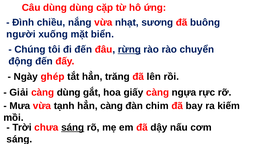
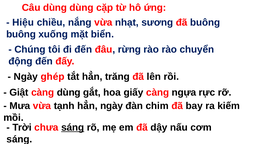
Đình: Đình -> Hiệu (23, 22)
người: người -> buông (21, 34)
rừng underline: present -> none (129, 50)
Giải: Giải -> Giật (19, 93)
hẳn càng: càng -> ngày (112, 106)
